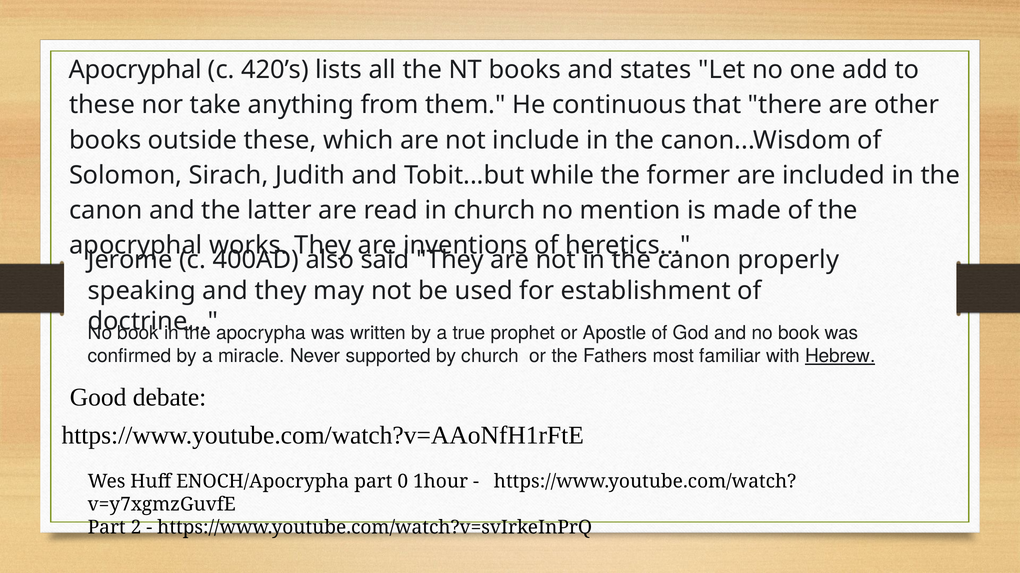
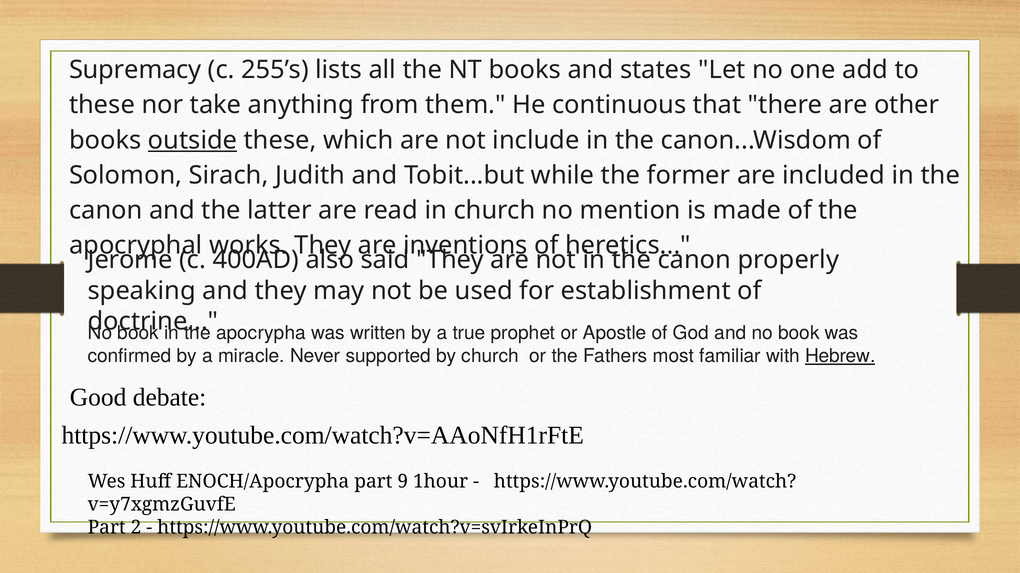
Apocryphal: Apocryphal -> Supremacy (135, 70)
420’s: 420’s -> 255’s (275, 70)
outside underline: none -> present (193, 140)
0: 0 -> 9 (403, 482)
